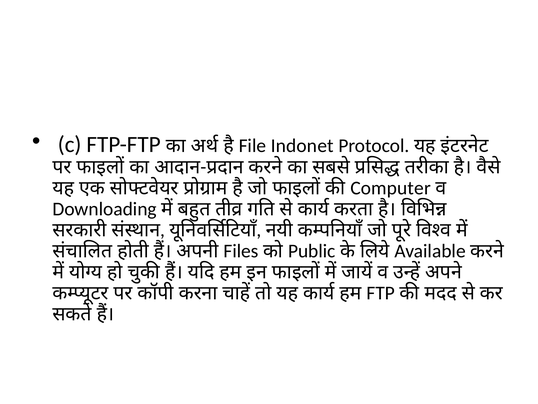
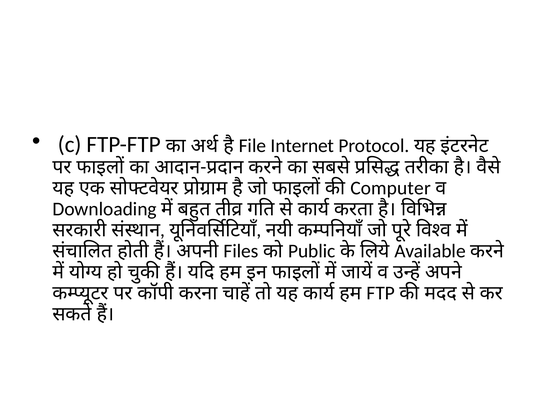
Indonet: Indonet -> Internet (302, 146)
